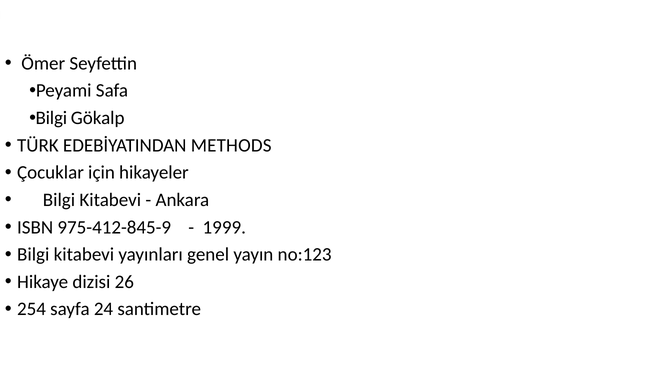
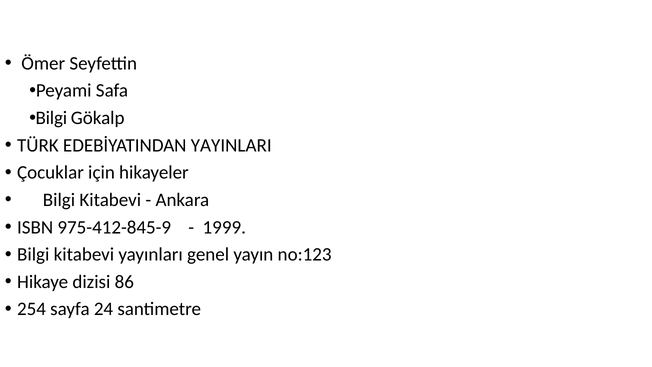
METHODS: METHODS -> YAYINLARI (231, 145)
26: 26 -> 86 (124, 282)
